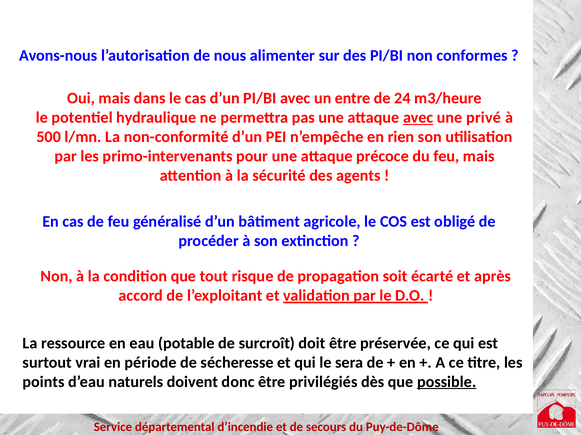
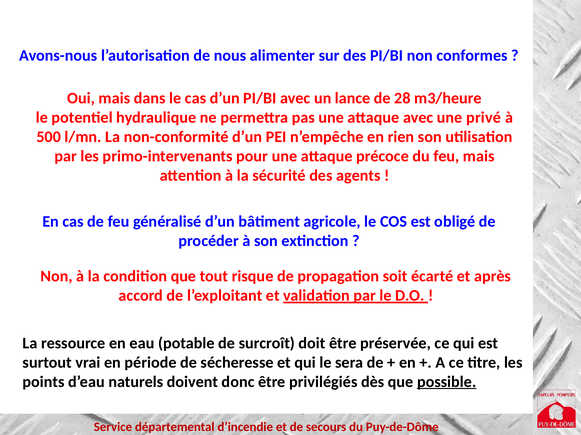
entre: entre -> lance (353, 98)
24: 24 -> 28 (402, 98)
avec underline: present -> none (418, 118)
